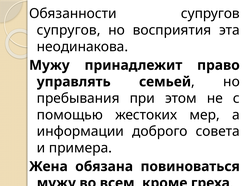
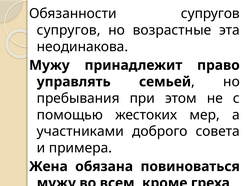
восприятия: восприятия -> возрастные (172, 30)
информации: информации -> участниками (80, 131)
